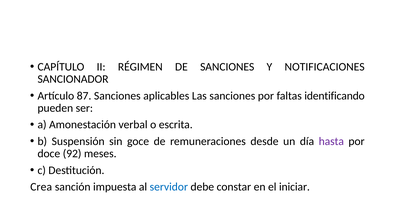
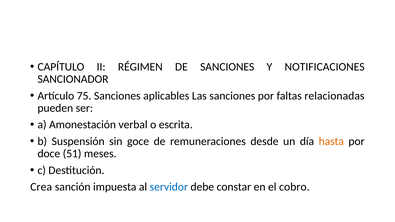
87: 87 -> 75 (84, 96)
identificando: identificando -> relacionadas (334, 96)
hasta colour: purple -> orange (331, 141)
92: 92 -> 51 (72, 154)
iniciar: iniciar -> cobro (294, 187)
